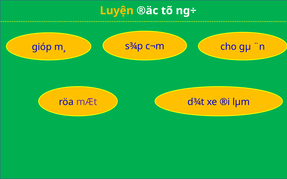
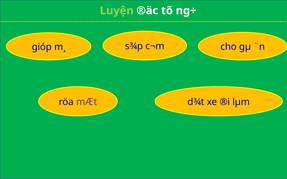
Luyện colour: yellow -> light green (117, 11)
